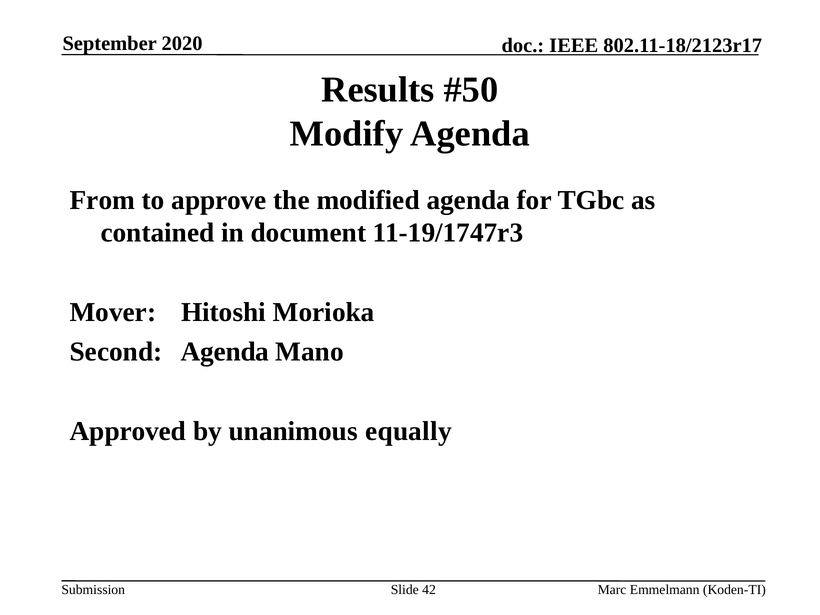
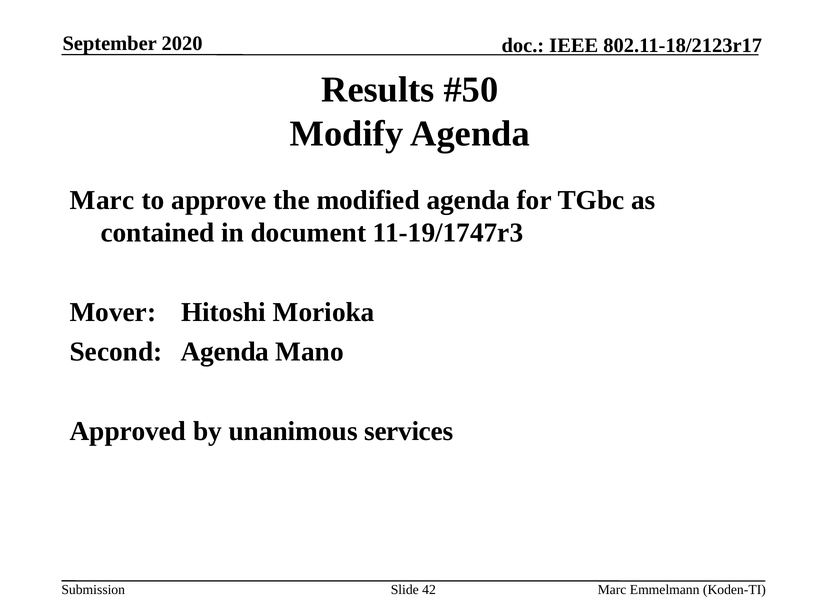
From: From -> Marc (102, 200)
equally: equally -> services (409, 431)
